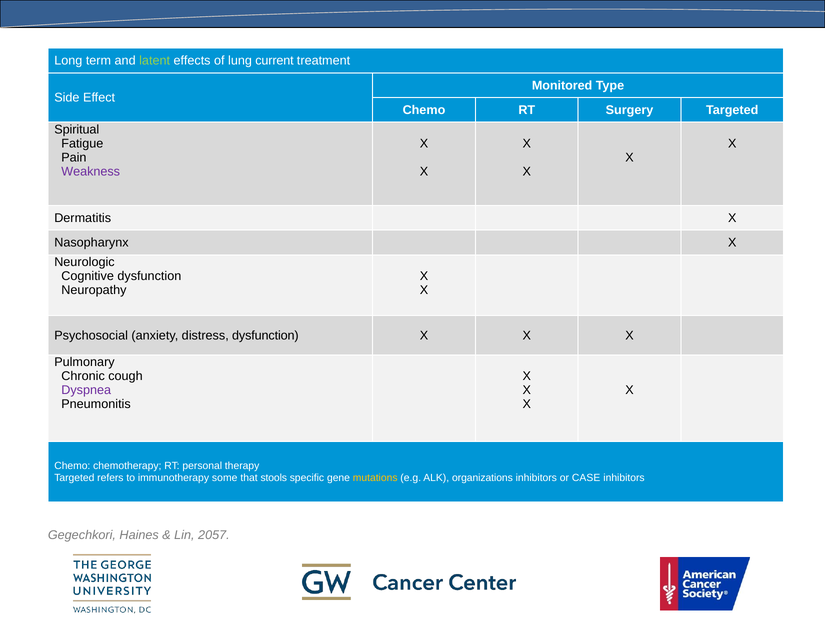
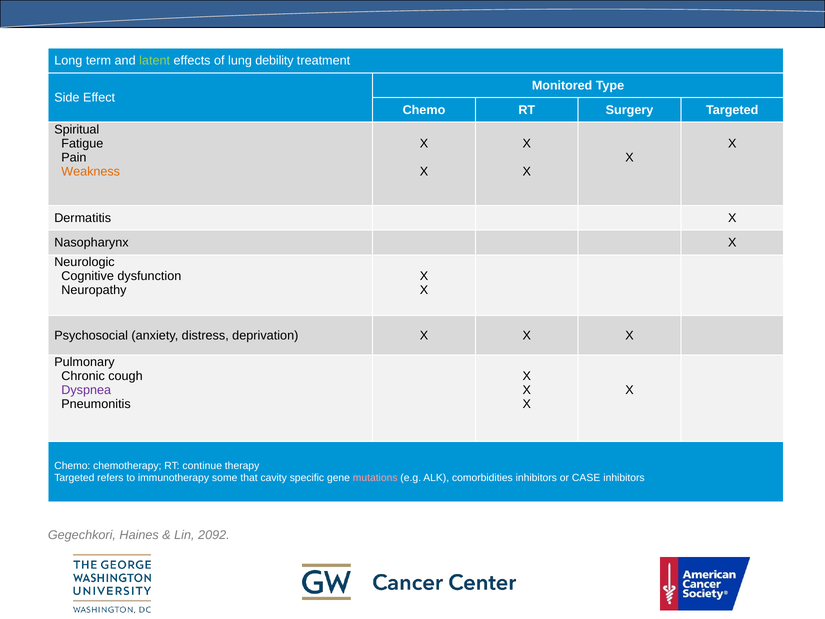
current: current -> debility (274, 61)
Weakness colour: purple -> orange (91, 171)
distress dysfunction: dysfunction -> deprivation (265, 335)
personal: personal -> continue (202, 466)
stools: stools -> cavity (274, 477)
mutations colour: yellow -> pink (375, 477)
organizations: organizations -> comorbidities (482, 477)
2057: 2057 -> 2092 (214, 535)
